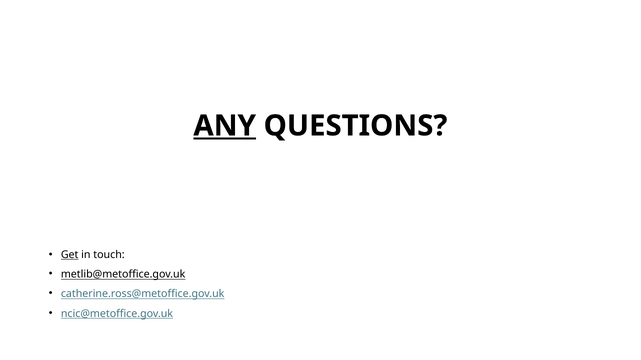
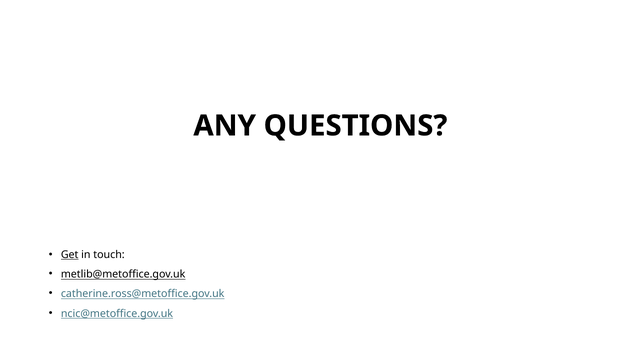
ANY underline: present -> none (225, 126)
